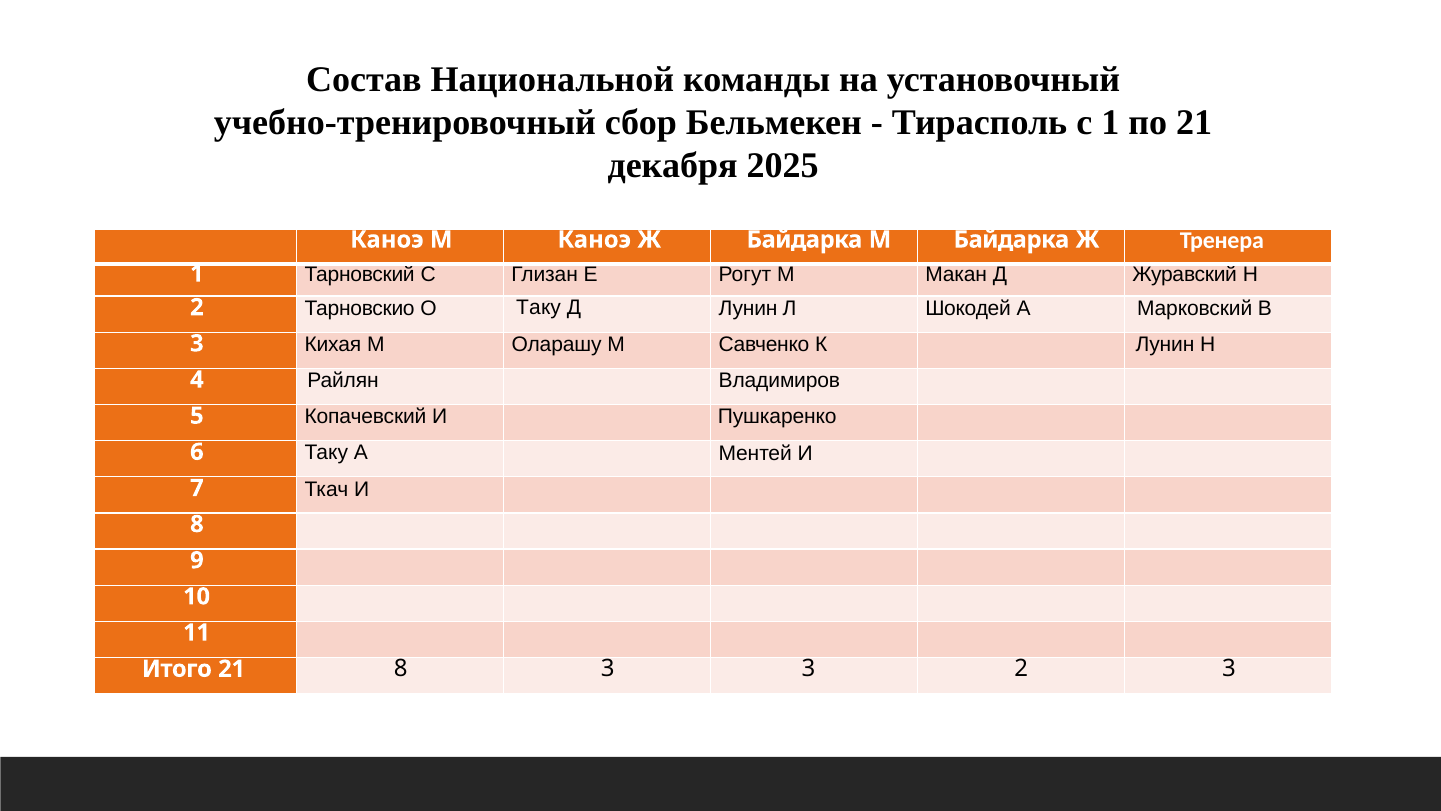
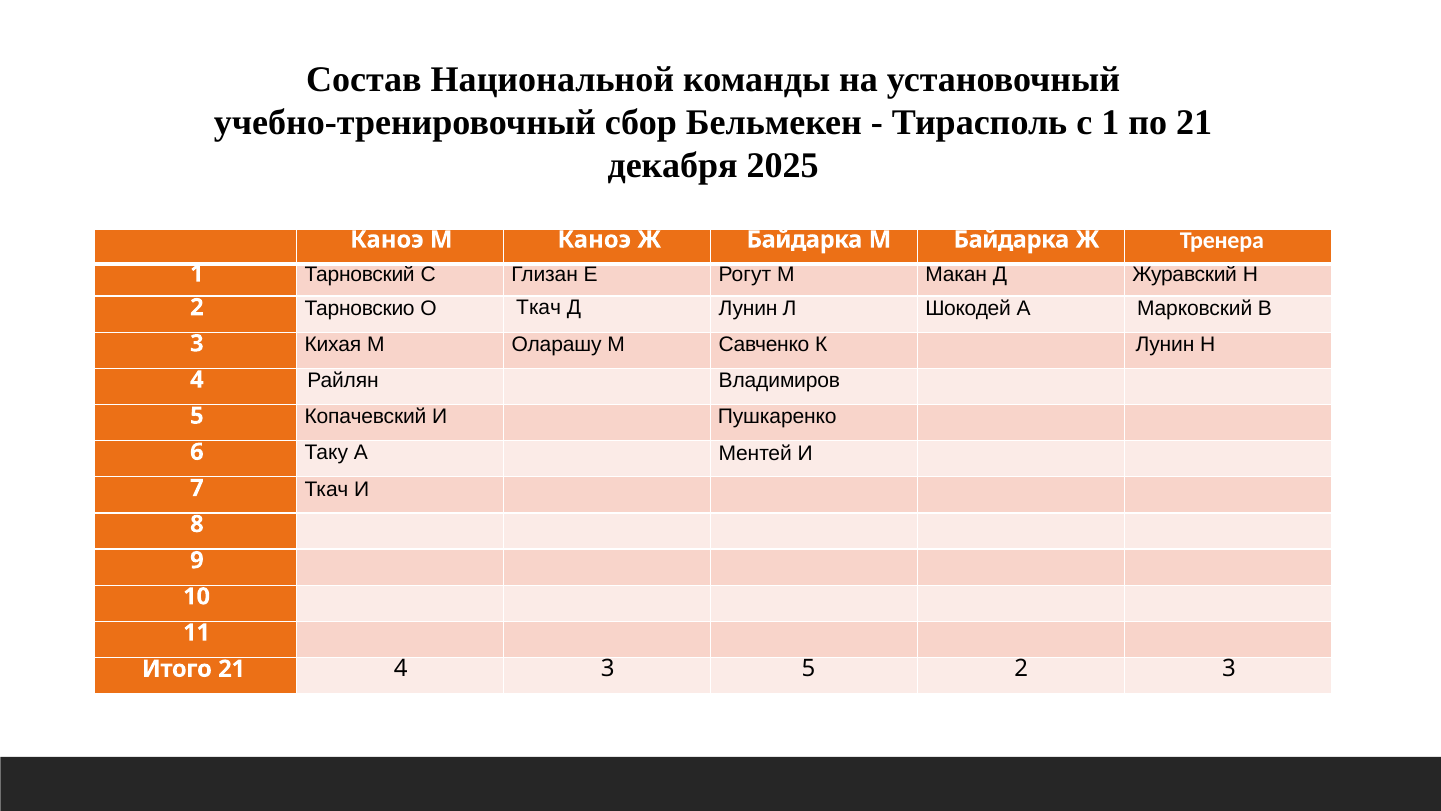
О Таку: Таку -> Ткач (539, 307)
21 8: 8 -> 4 (401, 669)
3 3: 3 -> 5 (809, 669)
